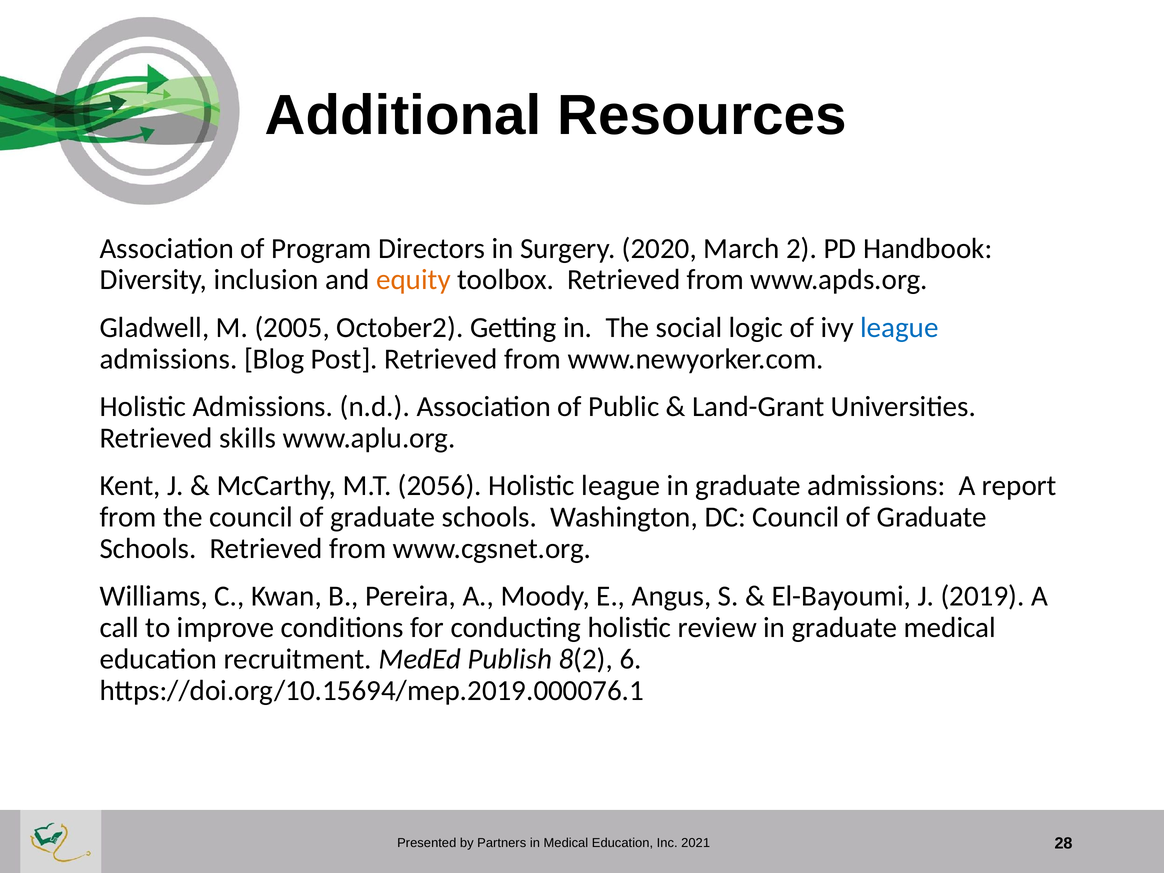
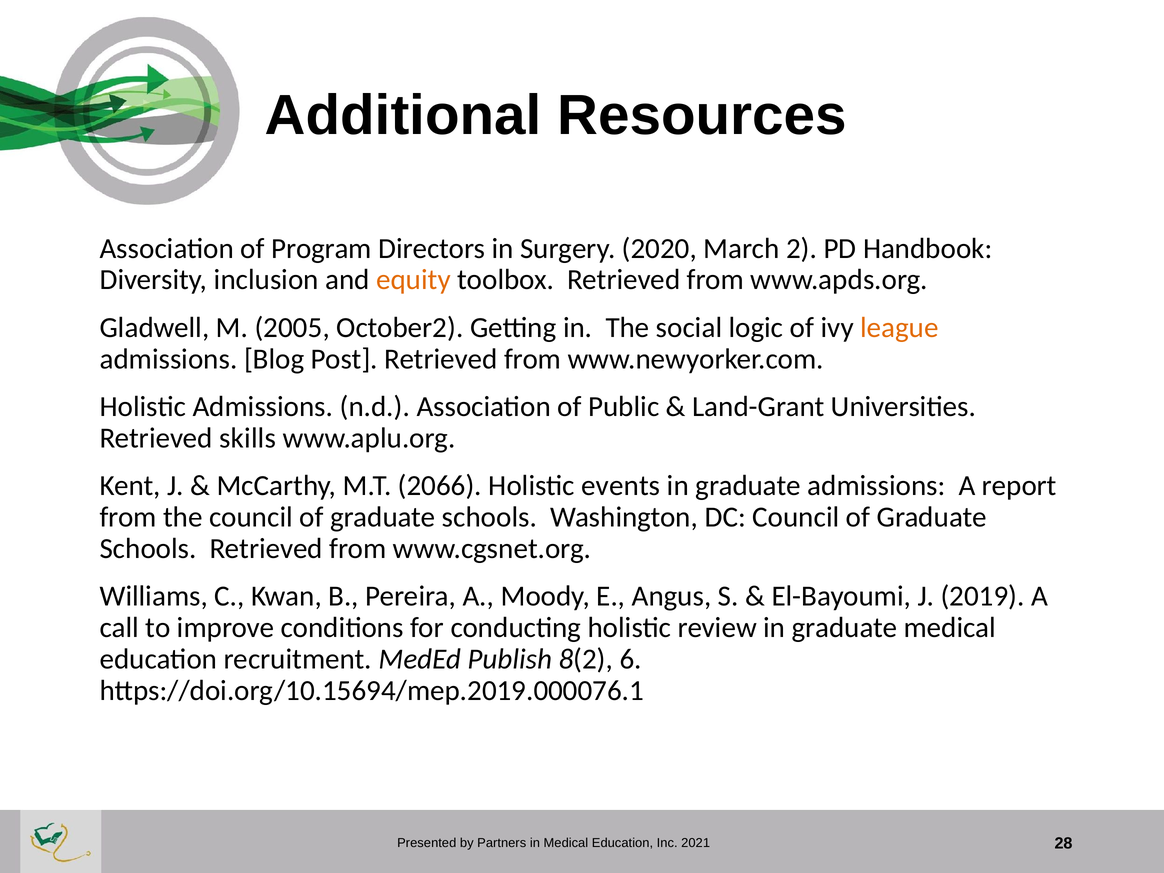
league colour: blue -> orange (899, 327)
2056: 2056 -> 2066 (440, 486)
Holistic league: league -> events (621, 486)
